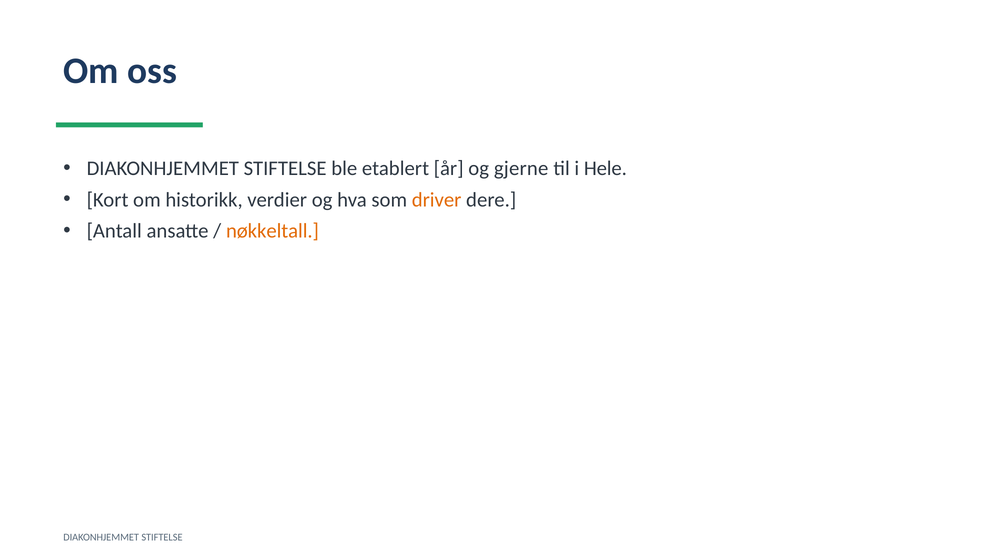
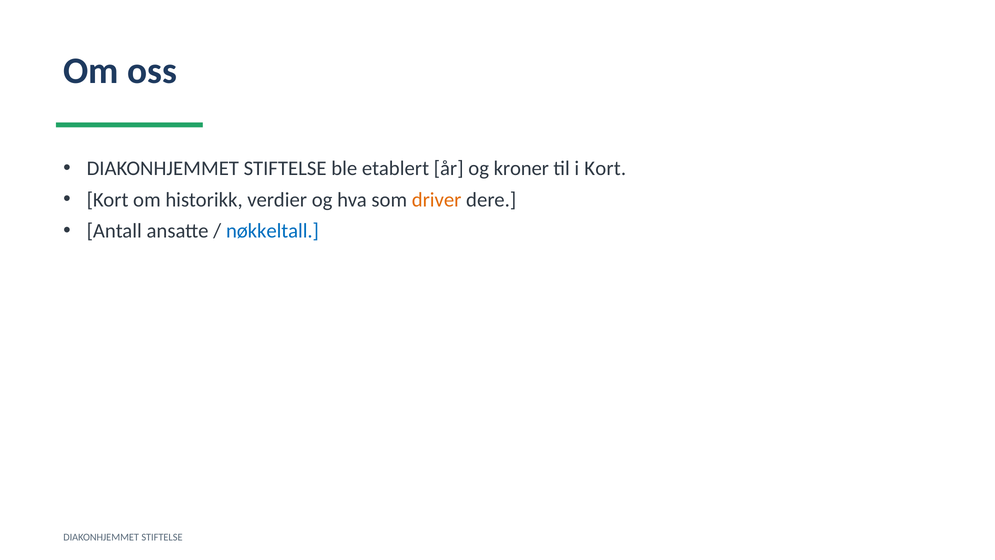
gjerne: gjerne -> kroner (521, 169)
i Hele: Hele -> Kort (605, 169)
nøkkeltall colour: orange -> blue (272, 231)
